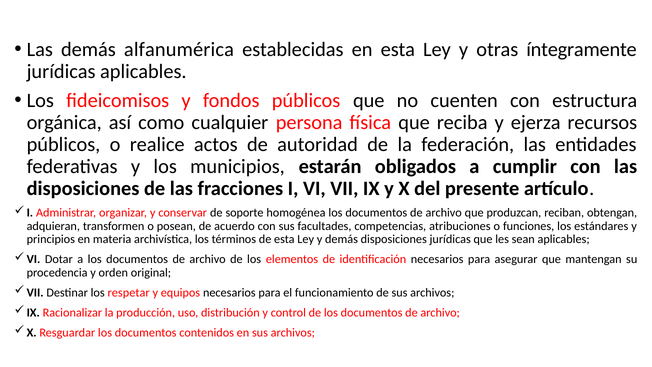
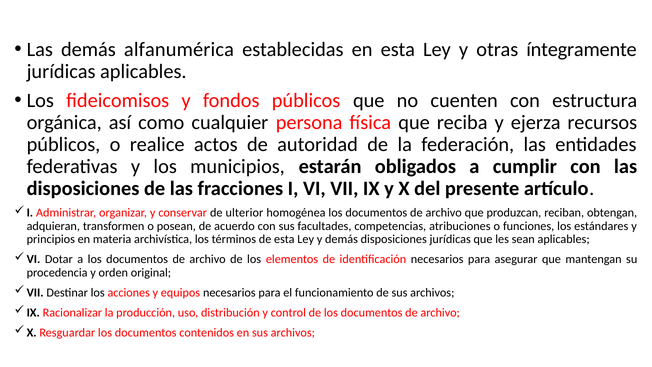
soporte: soporte -> ulterior (244, 213)
respetar: respetar -> acciones (129, 292)
